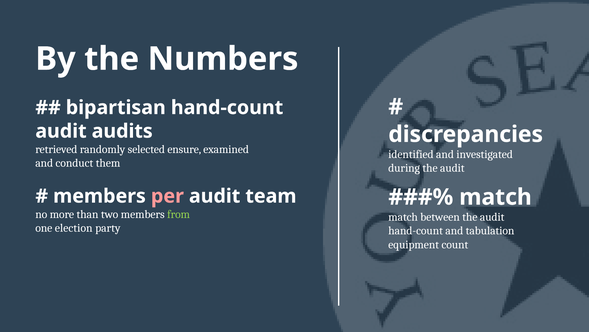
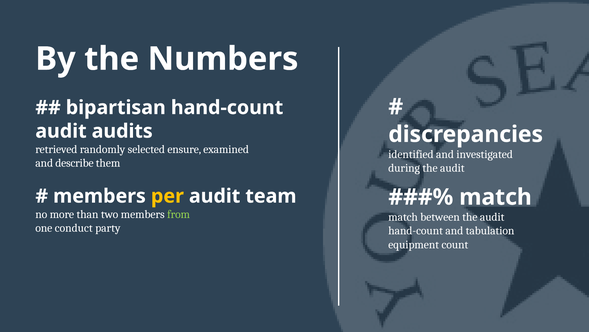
conduct: conduct -> describe (74, 163)
per colour: pink -> yellow (167, 196)
election: election -> conduct (74, 228)
